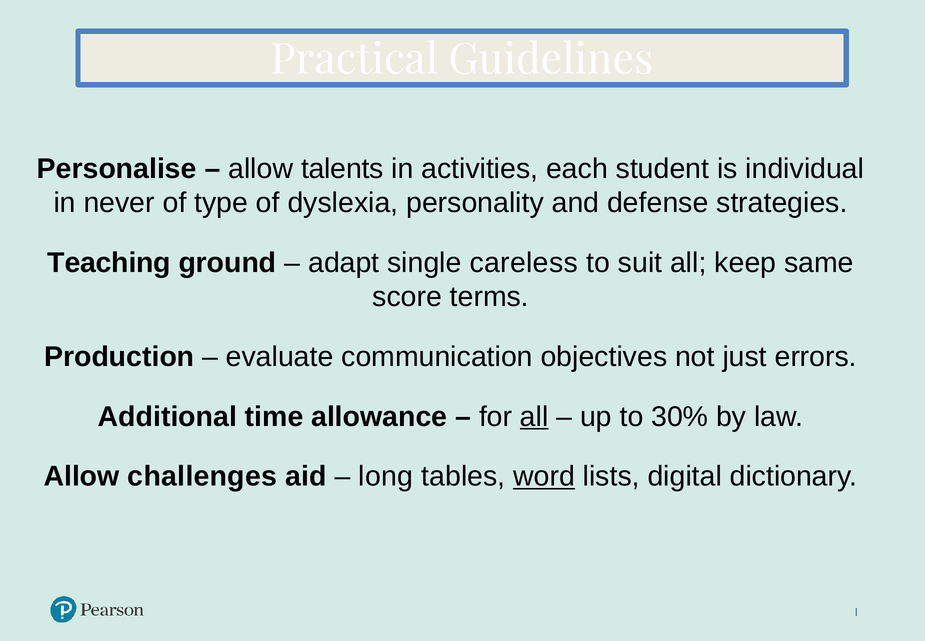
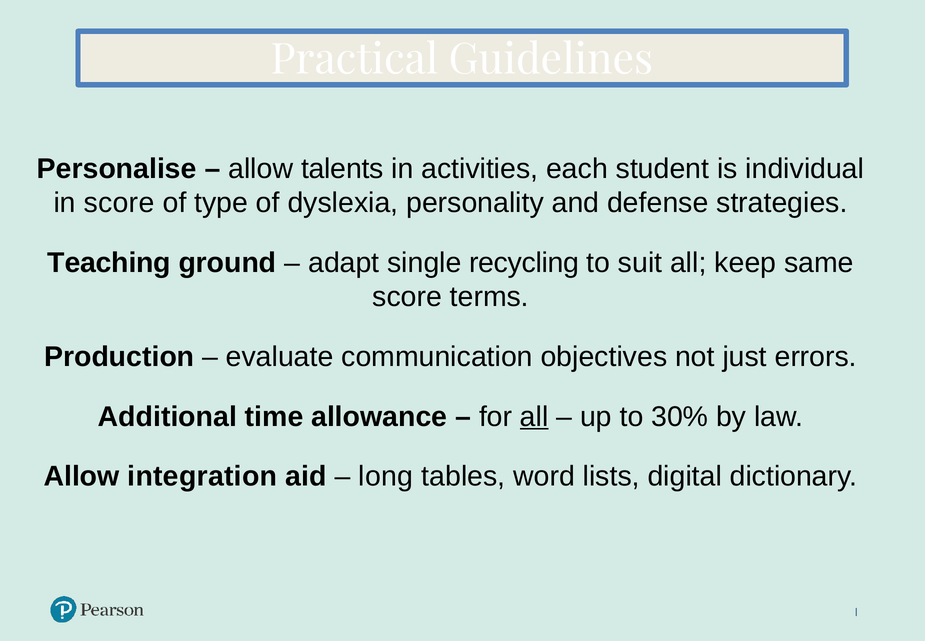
in never: never -> score (119, 203)
careless: careless -> recycling (524, 263)
challenges: challenges -> integration (202, 476)
word underline: present -> none (544, 476)
